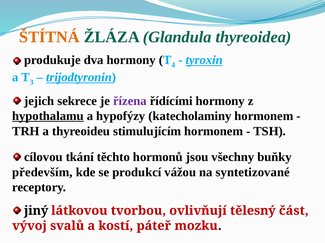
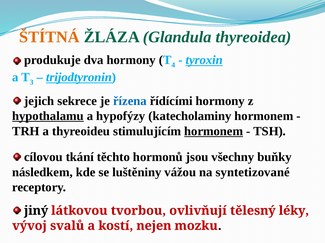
řízena colour: purple -> blue (130, 101)
hormonem underline: none -> present (214, 132)
především: především -> následkem (42, 173)
produkcí: produkcí -> luštěniny (137, 173)
část: část -> léky (294, 211)
páteř: páteř -> nejen (154, 226)
